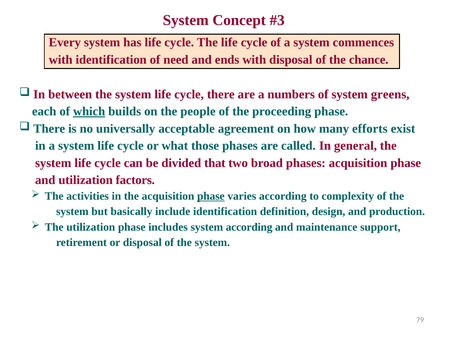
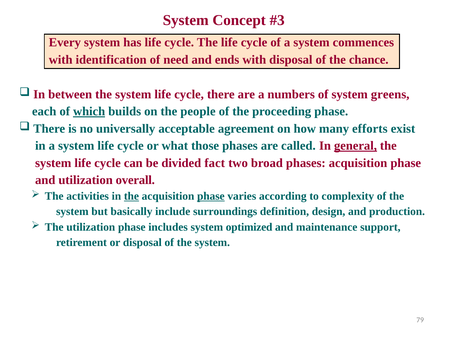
general underline: none -> present (355, 146)
that: that -> fact (215, 163)
factors: factors -> overall (135, 180)
the underline: none -> present (131, 196)
include identification: identification -> surroundings (225, 212)
system according: according -> optimized (249, 227)
